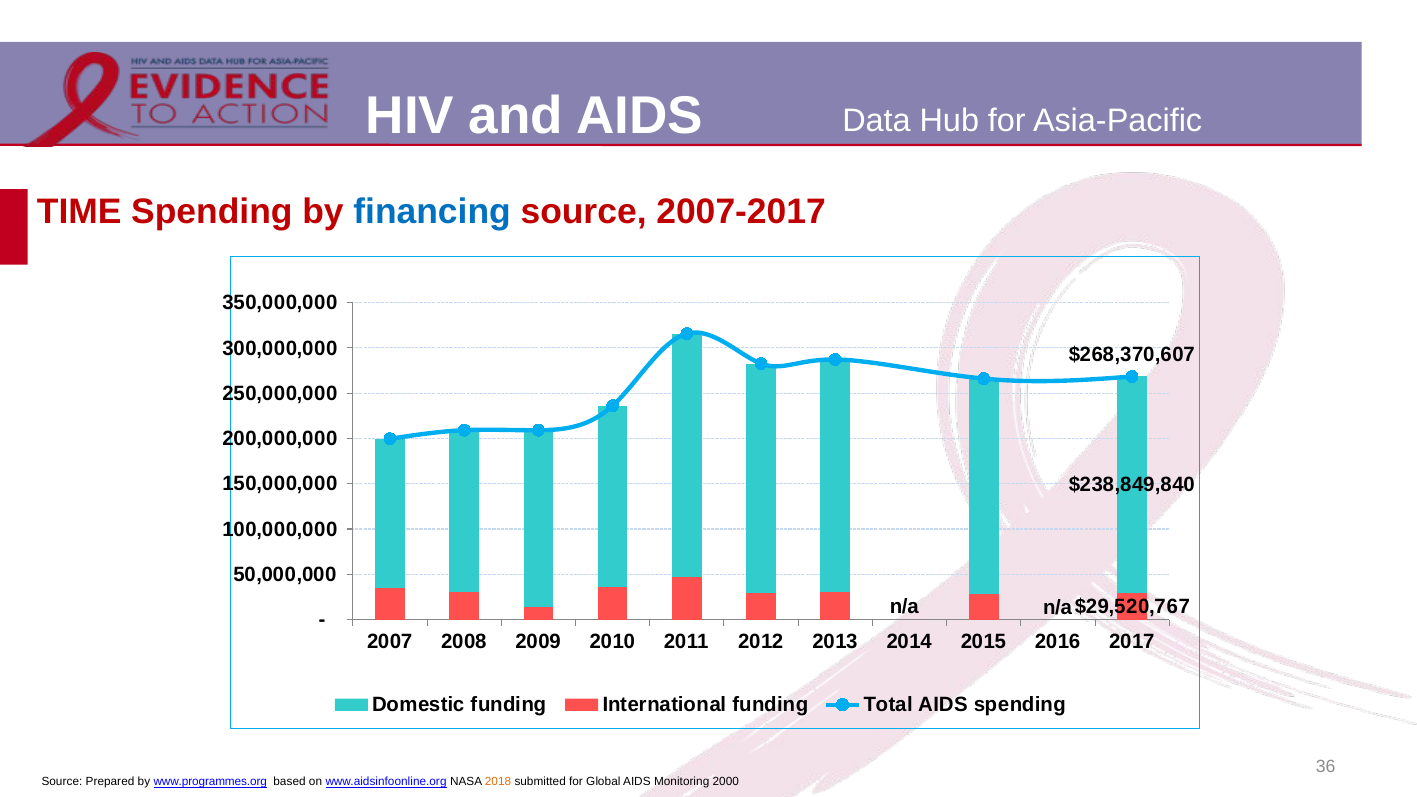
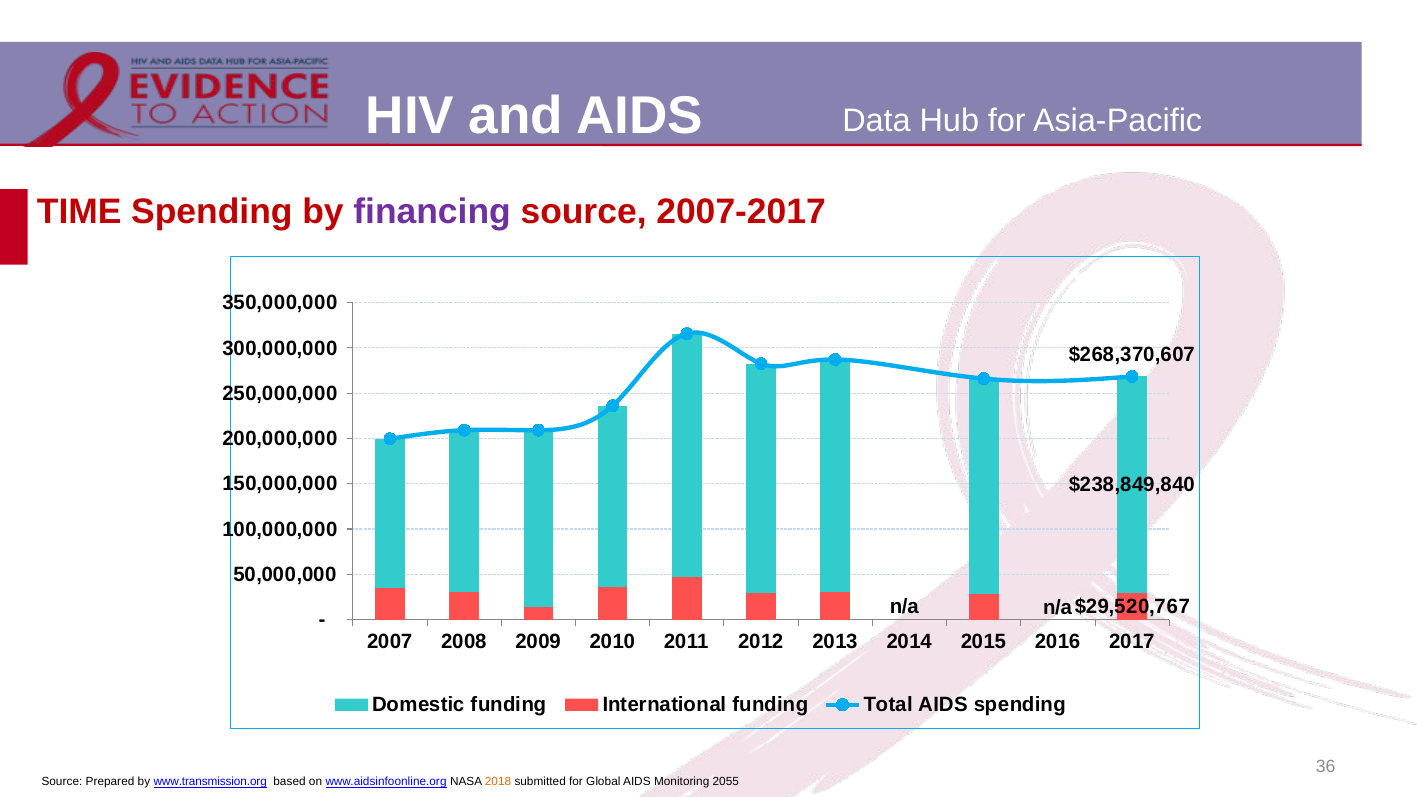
financing colour: blue -> purple (432, 212)
www.programmes.org: www.programmes.org -> www.transmission.org (210, 782)
2000: 2000 -> 2055 (726, 782)
